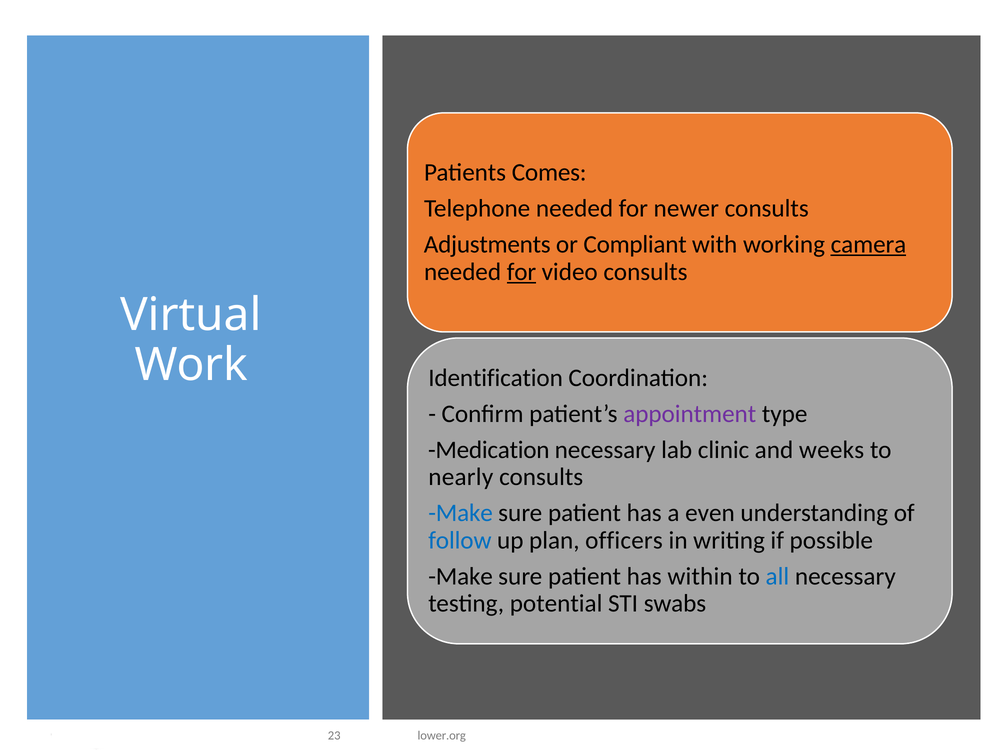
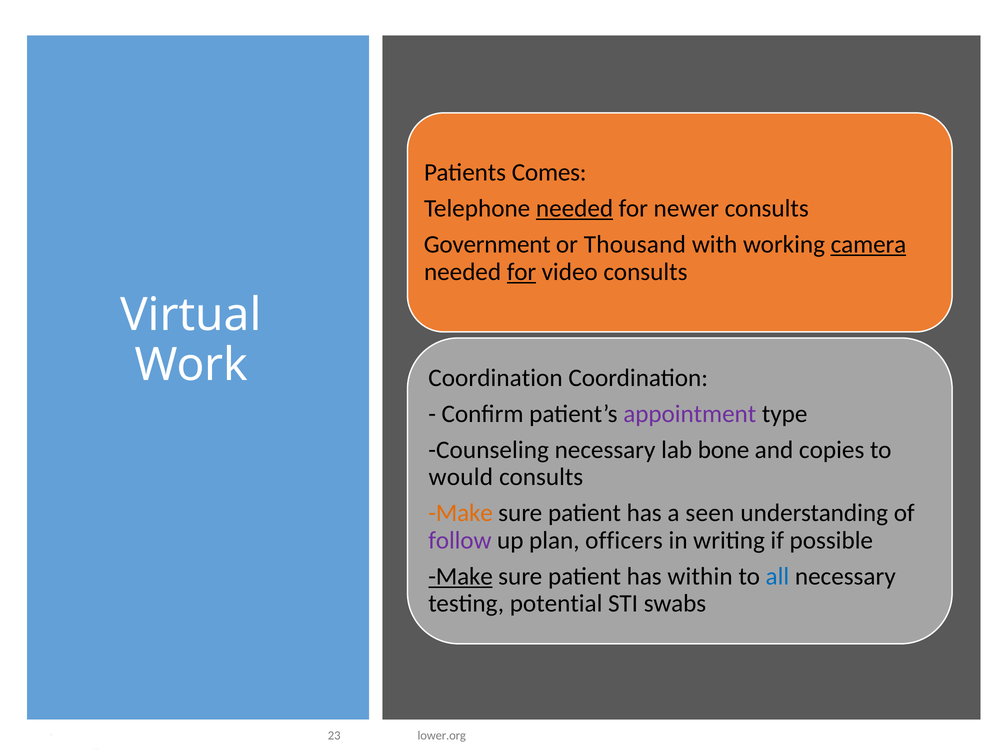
needed underline: none -> present (575, 209)
Adjustments: Adjustments -> Government (487, 245)
Compliant: Compliant -> Thousand (635, 245)
Identification: Identification -> Coordination (495, 378)
Medication: Medication -> Counseling (489, 450)
clinic: clinic -> bone (724, 450)
weeks: weeks -> copies (832, 450)
nearly: nearly -> would (461, 477)
Make colour: blue -> orange (461, 513)
even: even -> seen (710, 513)
follow colour: blue -> purple (460, 540)
Make underline: none -> present (461, 576)
